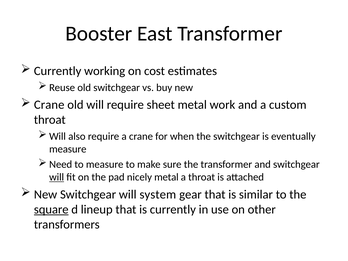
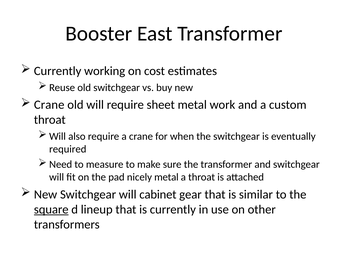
measure: measure -> required (68, 149)
will underline: present -> none (57, 177)
system: system -> cabinet (158, 194)
